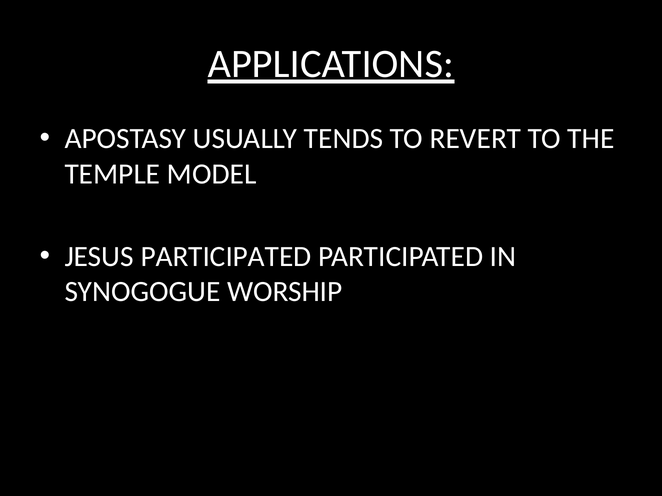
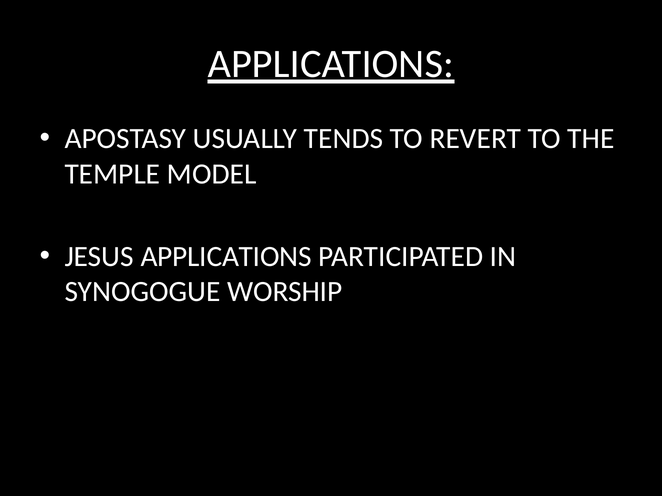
JESUS PARTICIPATED: PARTICIPATED -> APPLICATIONS (226, 257)
